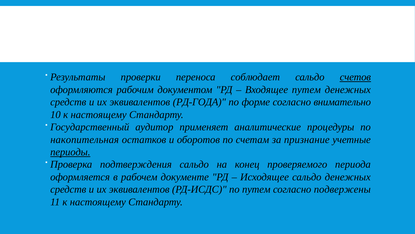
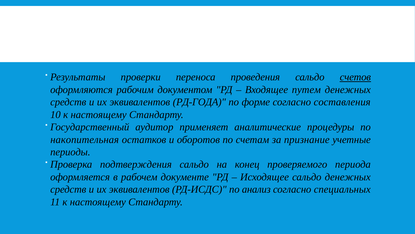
соблюдает: соблюдает -> проведения (255, 77)
внимательно: внимательно -> составления (342, 102)
периоды underline: present -> none (70, 152)
по путем: путем -> анализ (256, 189)
подвержены: подвержены -> специальных (342, 189)
